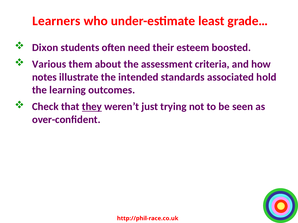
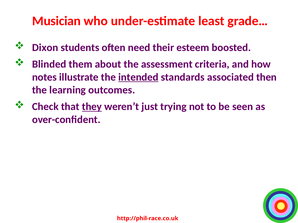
Learners: Learners -> Musician (57, 21)
Various: Various -> Blinded (49, 64)
intended underline: none -> present (138, 77)
hold: hold -> then (267, 77)
